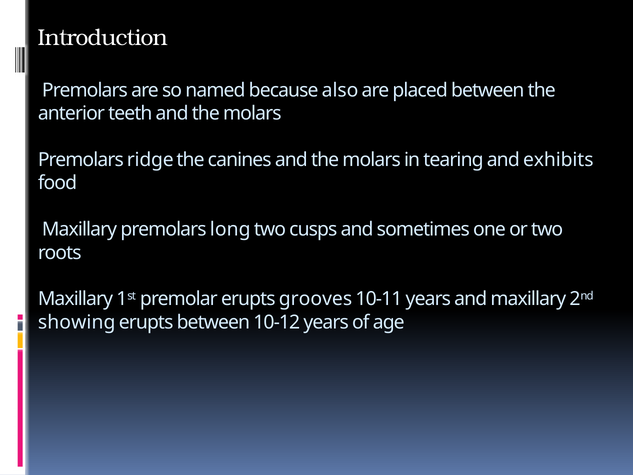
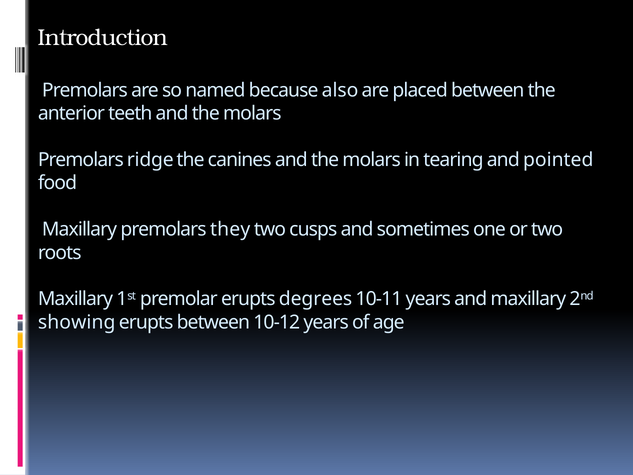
exhibits: exhibits -> pointed (558, 160)
long: long -> they (230, 229)
grooves: grooves -> degrees (316, 299)
